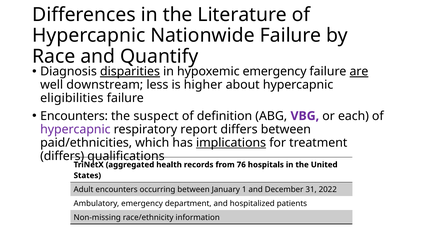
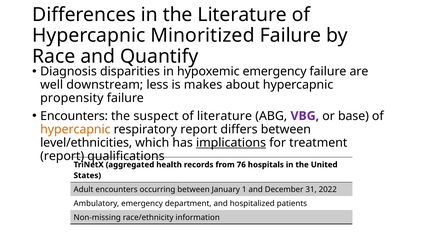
Nationwide: Nationwide -> Minoritized (203, 36)
disparities underline: present -> none (130, 72)
are underline: present -> none (359, 72)
higher: higher -> makes (203, 85)
eligibilities: eligibilities -> propensity (72, 98)
of definition: definition -> literature (224, 116)
each: each -> base (353, 116)
hypercapnic colour: purple -> orange (75, 129)
paid/ethnicities: paid/ethnicities -> level/ethnicities (86, 143)
differs: differs -> report (62, 156)
